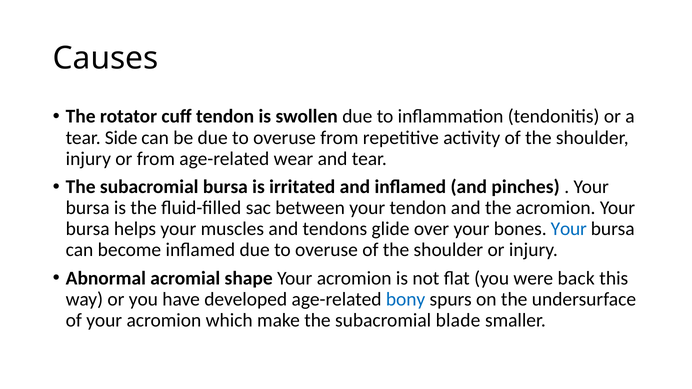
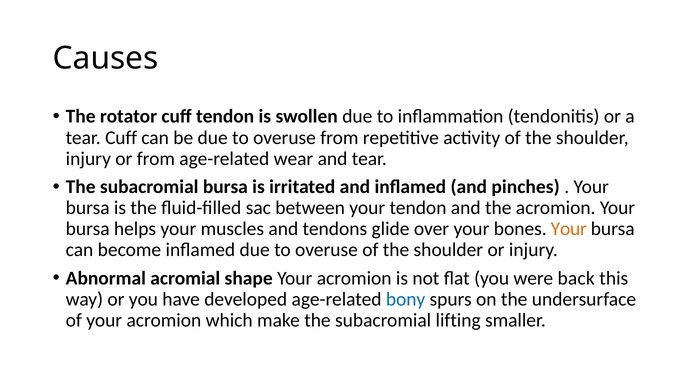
tear Side: Side -> Cuff (121, 138)
Your colour: blue -> orange (569, 229)
blade: blade -> lifting (458, 320)
